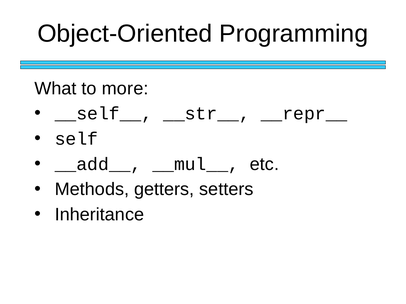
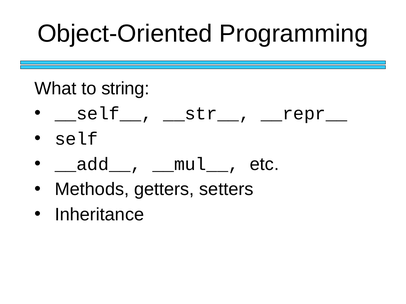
more: more -> string (125, 89)
